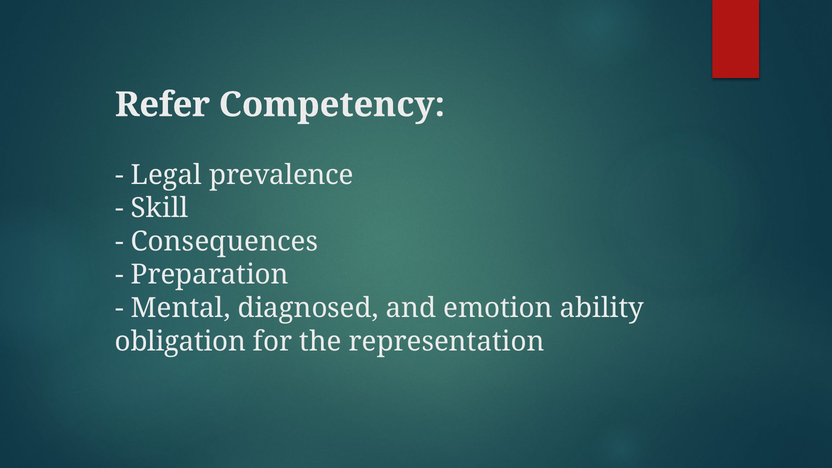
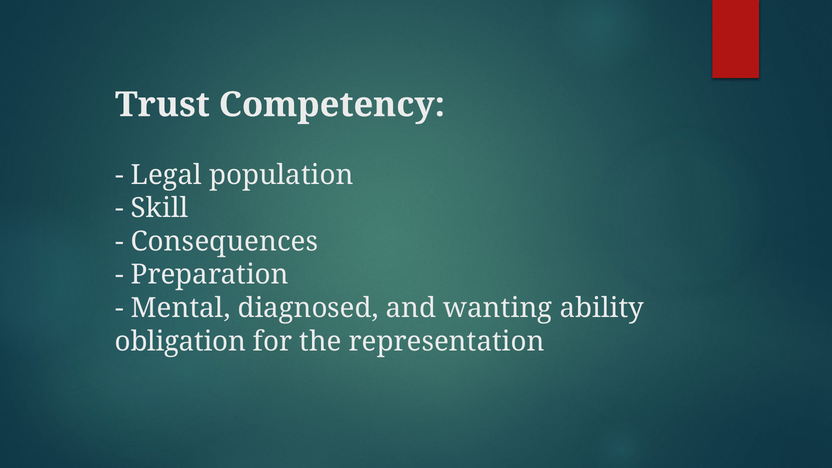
Refer: Refer -> Trust (162, 105)
prevalence: prevalence -> population (281, 175)
emotion: emotion -> wanting (498, 308)
